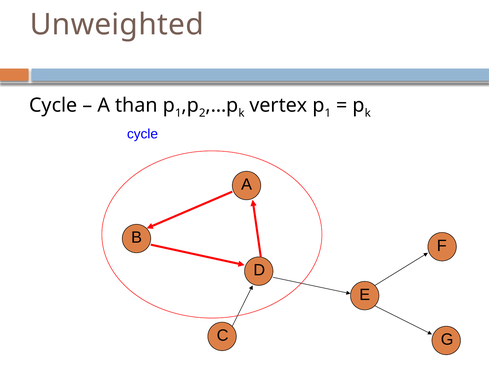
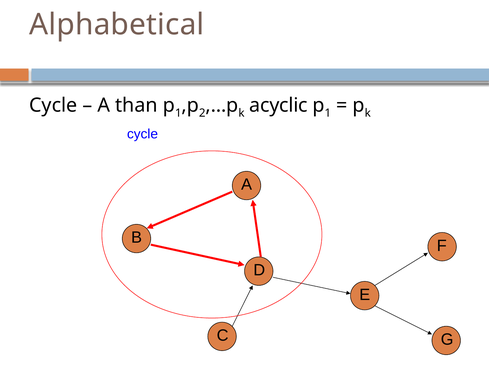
Unweighted: Unweighted -> Alphabetical (117, 24)
vertex: vertex -> acyclic (279, 105)
